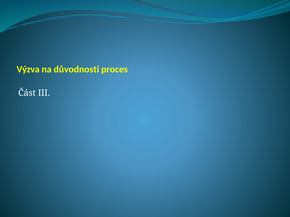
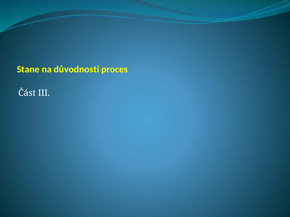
Výzva: Výzva -> Stane (28, 69)
